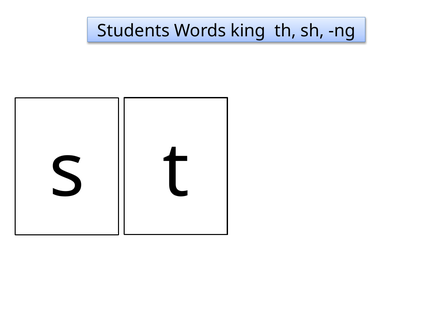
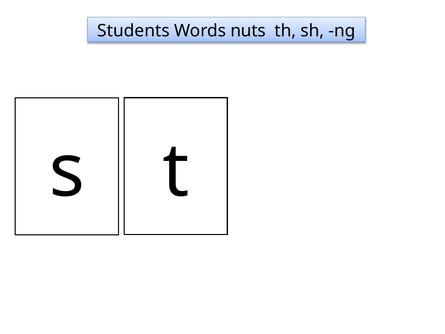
king: king -> nuts (248, 31)
